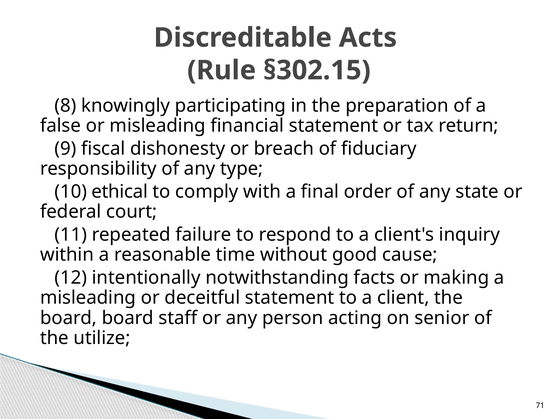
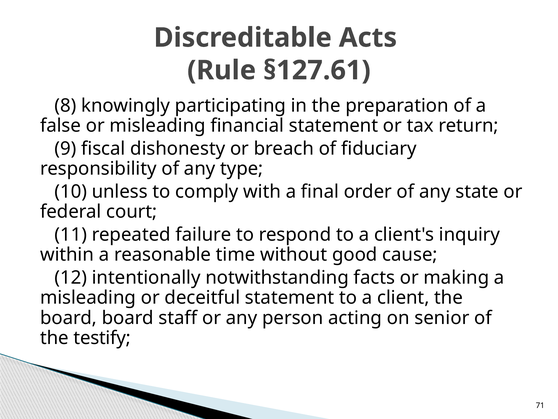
§302.15: §302.15 -> §127.61 (317, 70)
ethical: ethical -> unless (120, 191)
utilize: utilize -> testify (102, 338)
